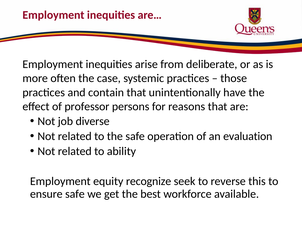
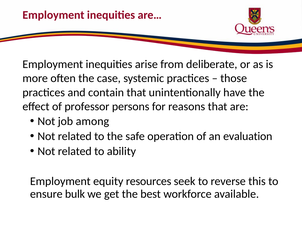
diverse: diverse -> among (92, 122)
recognize: recognize -> resources (149, 182)
ensure safe: safe -> bulk (75, 194)
